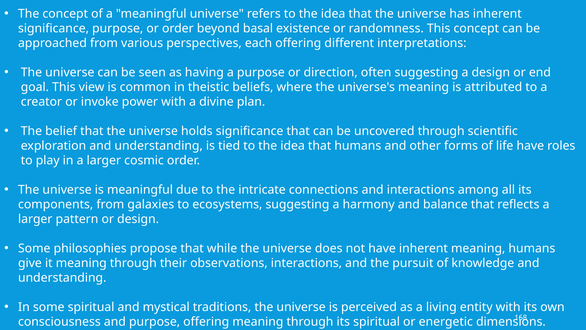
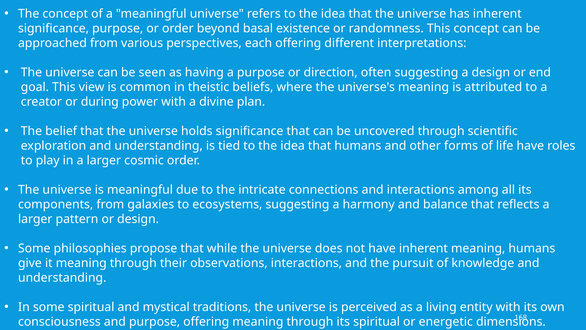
invoke: invoke -> during (100, 102)
